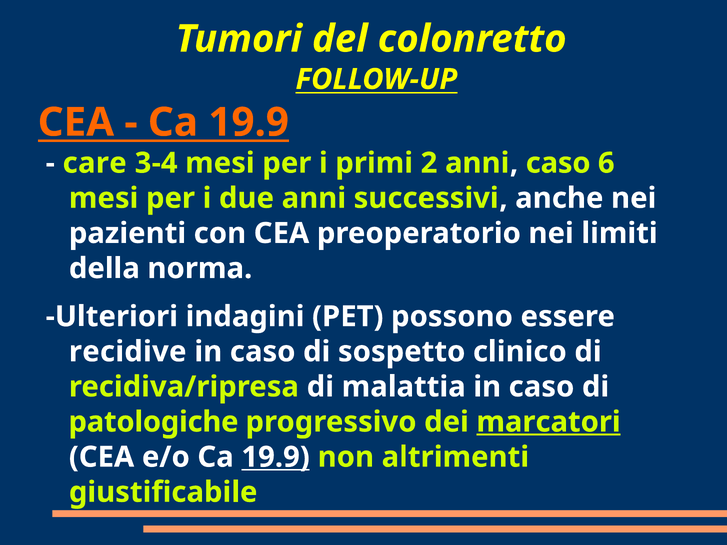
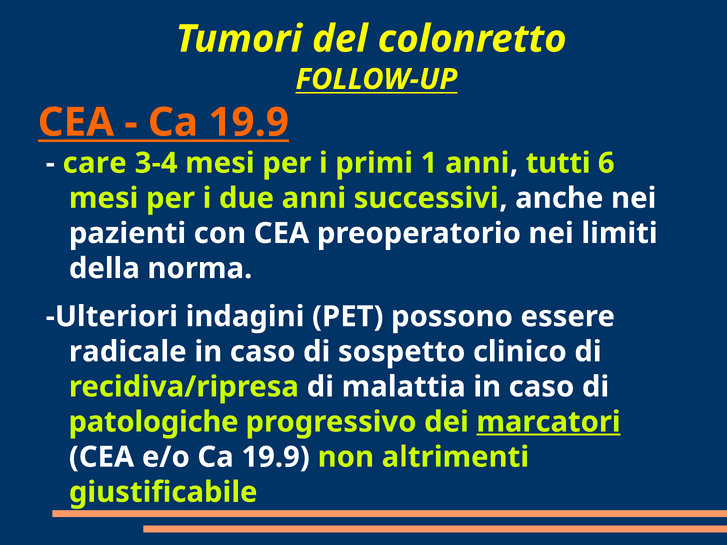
2: 2 -> 1 (429, 163)
anni caso: caso -> tutti (558, 163)
recidive: recidive -> radicale (128, 352)
19.9 underline: present -> none (276, 457)
